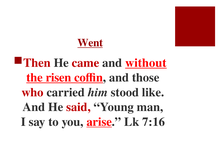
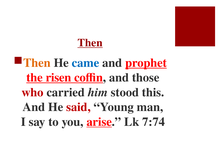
Went: Went -> Then (90, 43)
Then colour: red -> orange (37, 63)
came colour: red -> blue (85, 63)
without: without -> prophet (146, 63)
like: like -> this (153, 93)
7:16: 7:16 -> 7:74 (154, 122)
